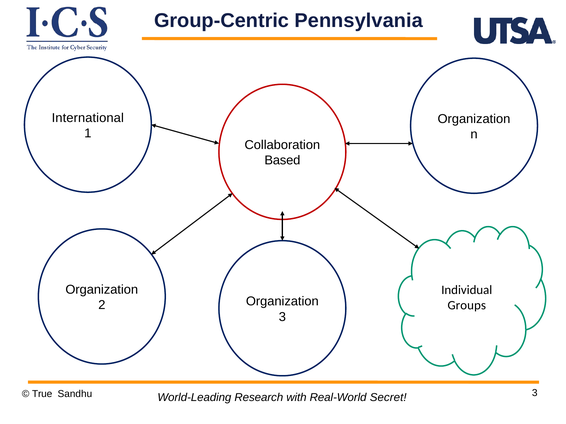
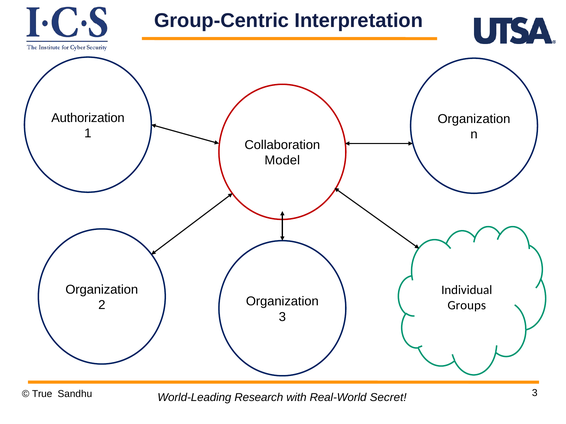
Pennsylvania: Pennsylvania -> Interpretation (359, 21)
International: International -> Authorization (88, 118)
Based: Based -> Model (282, 161)
